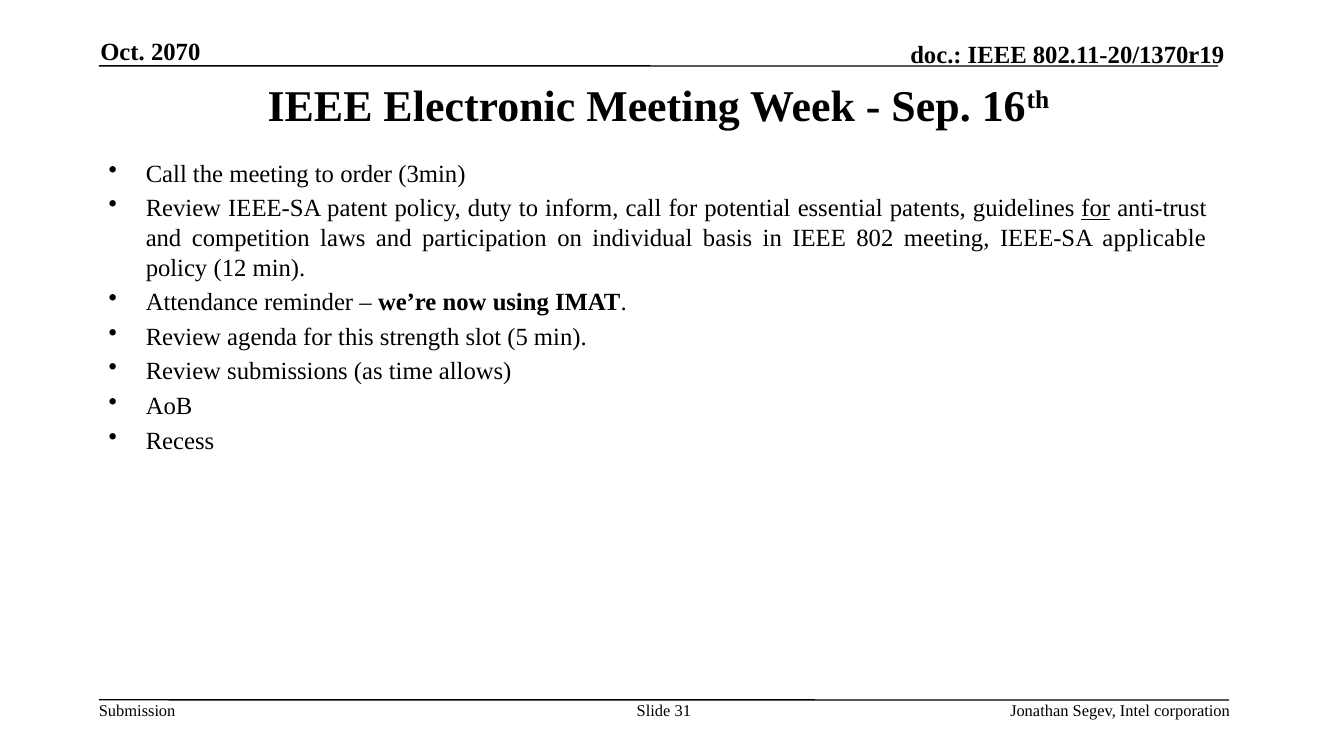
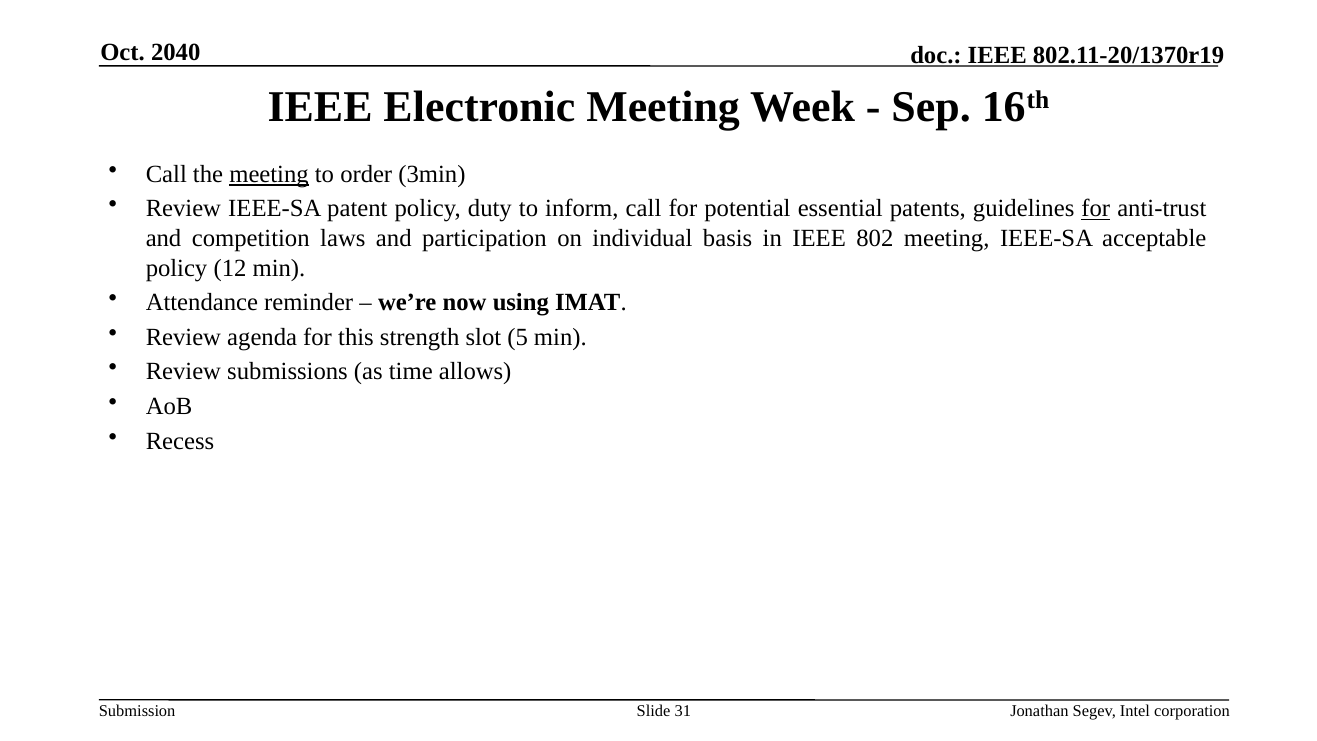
2070: 2070 -> 2040 (176, 52)
meeting underline: none -> present (269, 174)
applicable: applicable -> acceptable (1154, 238)
